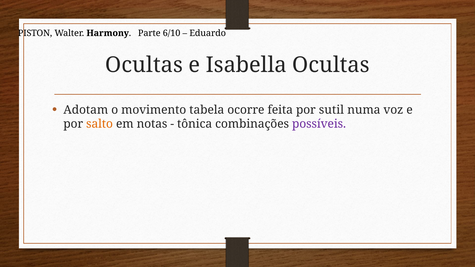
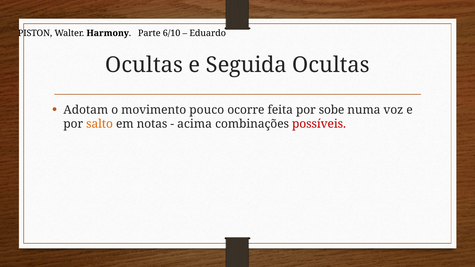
Isabella: Isabella -> Seguida (246, 65)
tabela: tabela -> pouco (207, 110)
sutil: sutil -> sobe (332, 110)
tônica: tônica -> acima (195, 124)
possíveis colour: purple -> red (319, 124)
